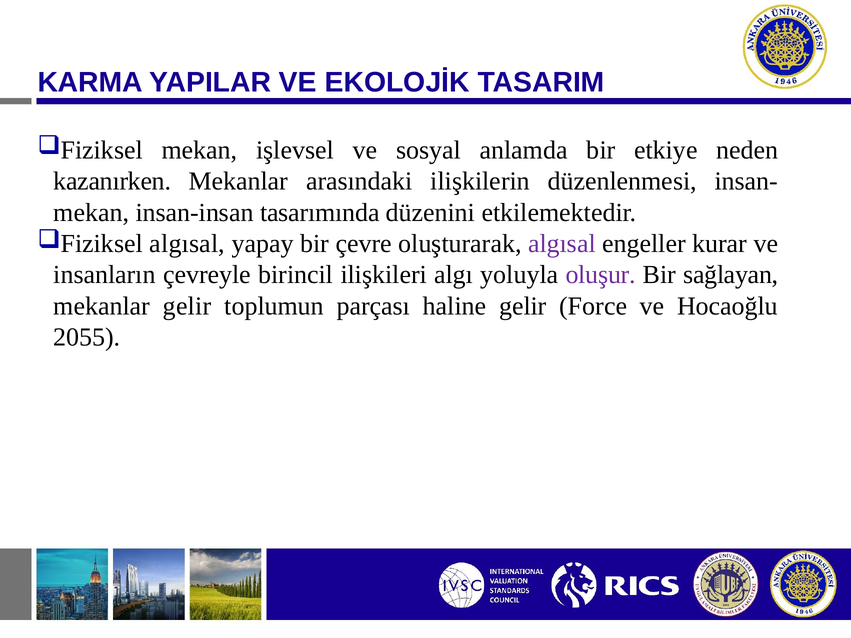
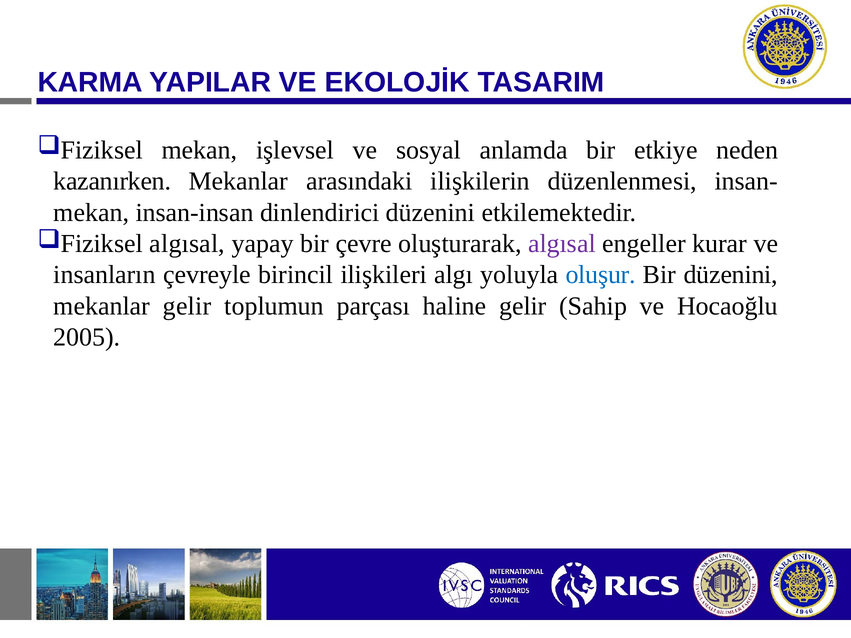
tasarımında: tasarımında -> dinlendirici (320, 213)
oluşur colour: purple -> blue (601, 275)
Bir sağlayan: sağlayan -> düzenini (731, 275)
Force: Force -> Sahip (593, 306)
2055: 2055 -> 2005 (87, 337)
